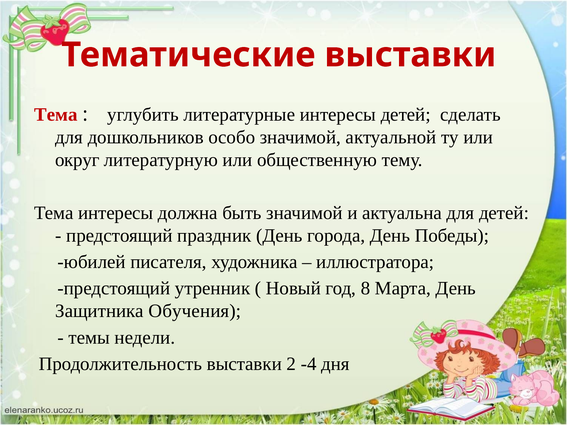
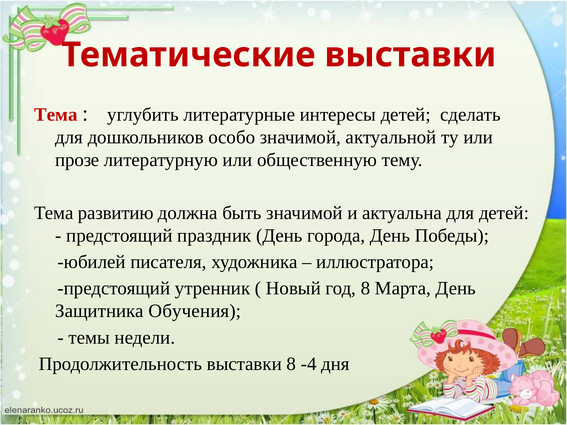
округ: округ -> прозе (77, 160)
Тема интересы: интересы -> развитию (116, 213)
выставки 2: 2 -> 8 (291, 364)
